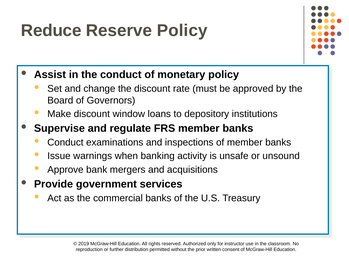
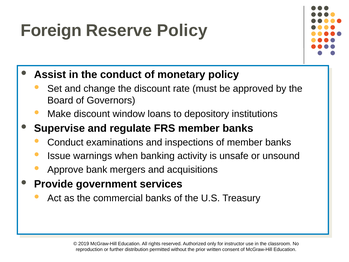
Reduce: Reduce -> Foreign (51, 31)
